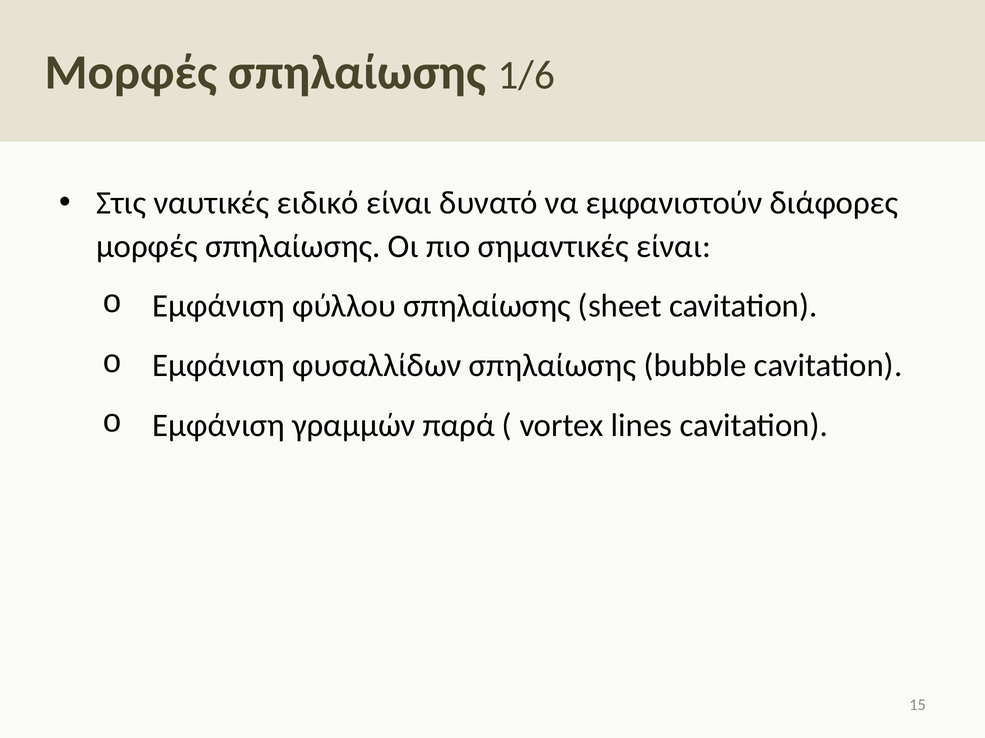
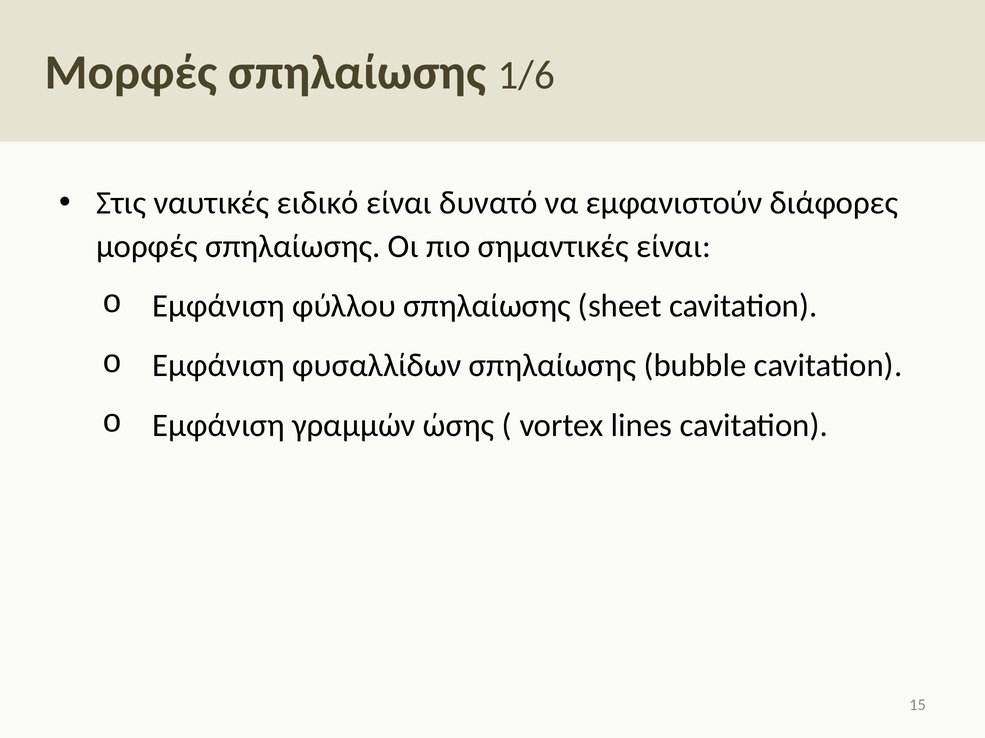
παρά: παρά -> ώσης (459, 426)
